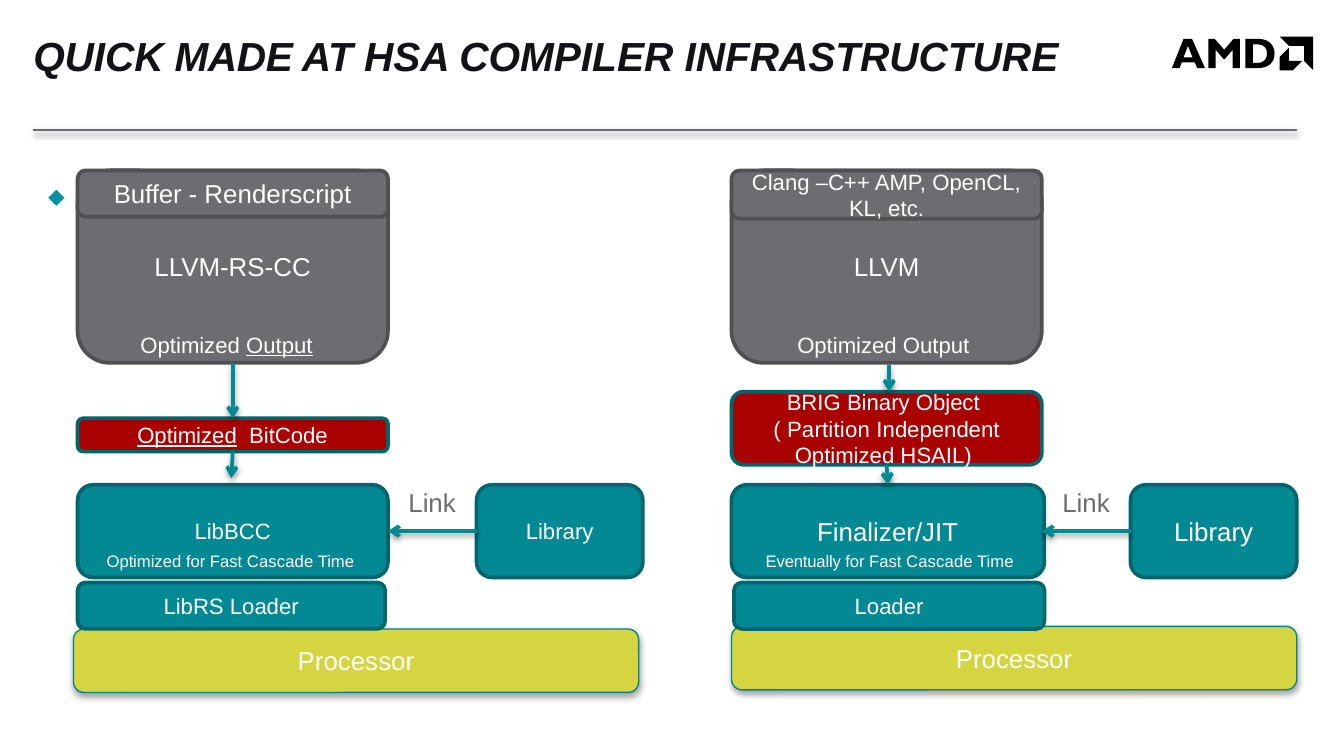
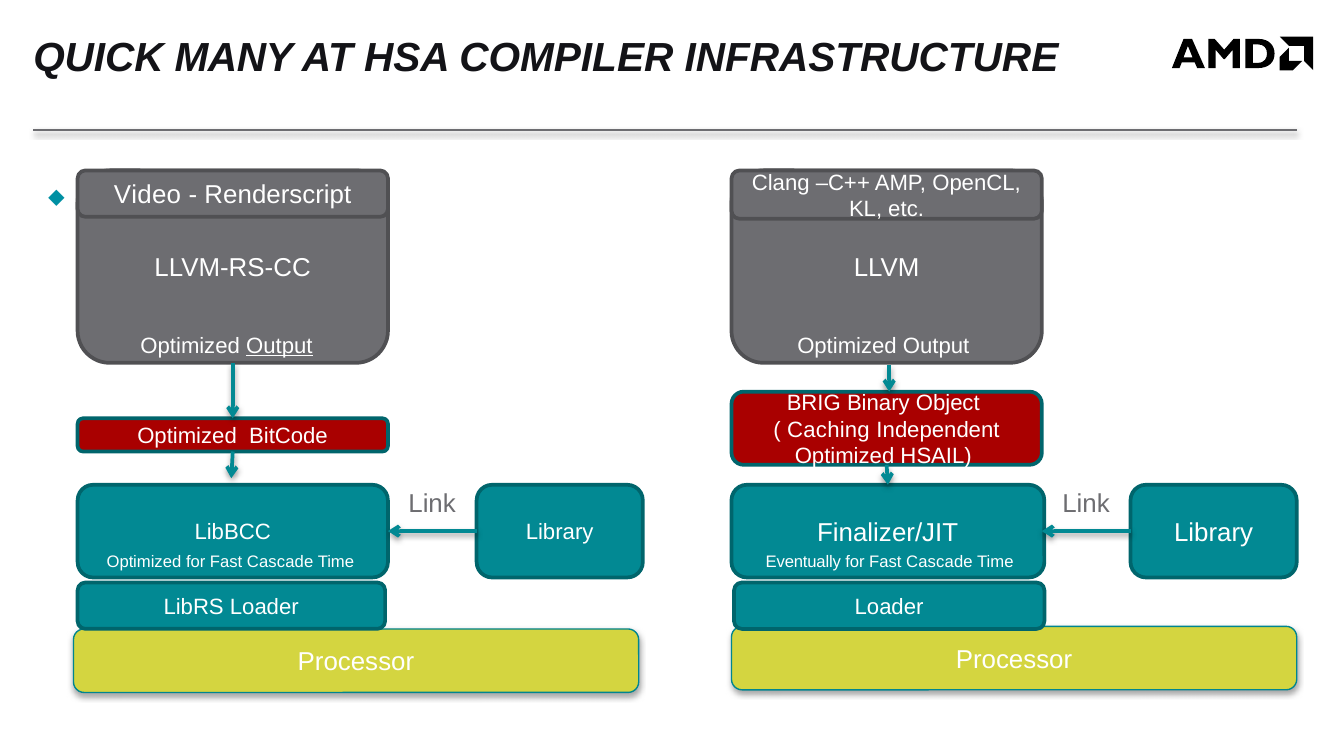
MADE: MADE -> MANY (234, 58)
Buffer: Buffer -> Video (148, 195)
Partition: Partition -> Caching (829, 430)
Optimized underline: present -> none (187, 437)
